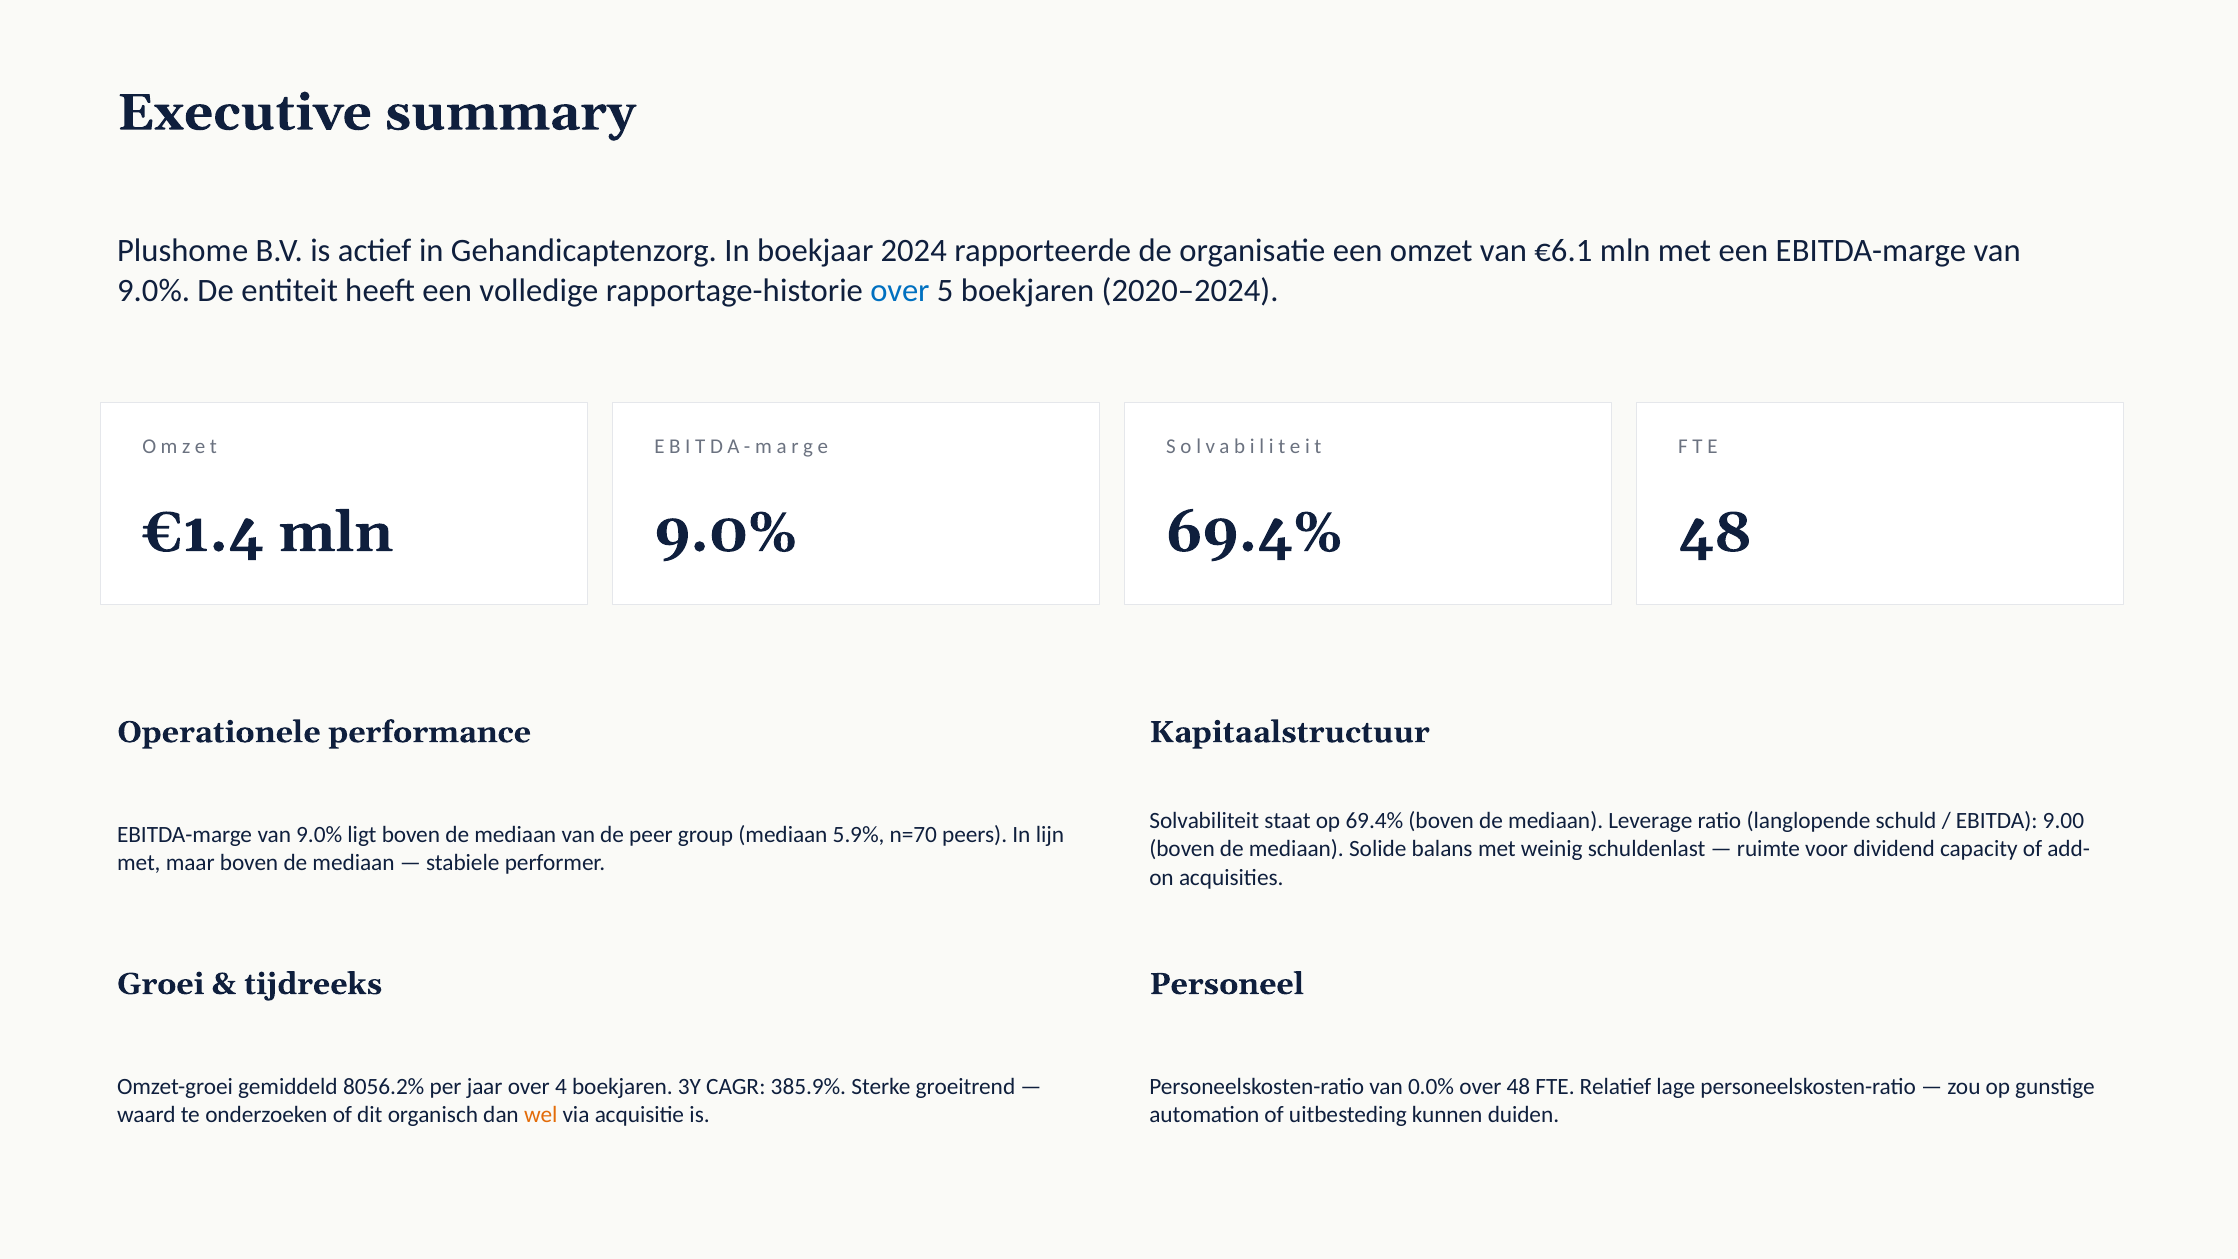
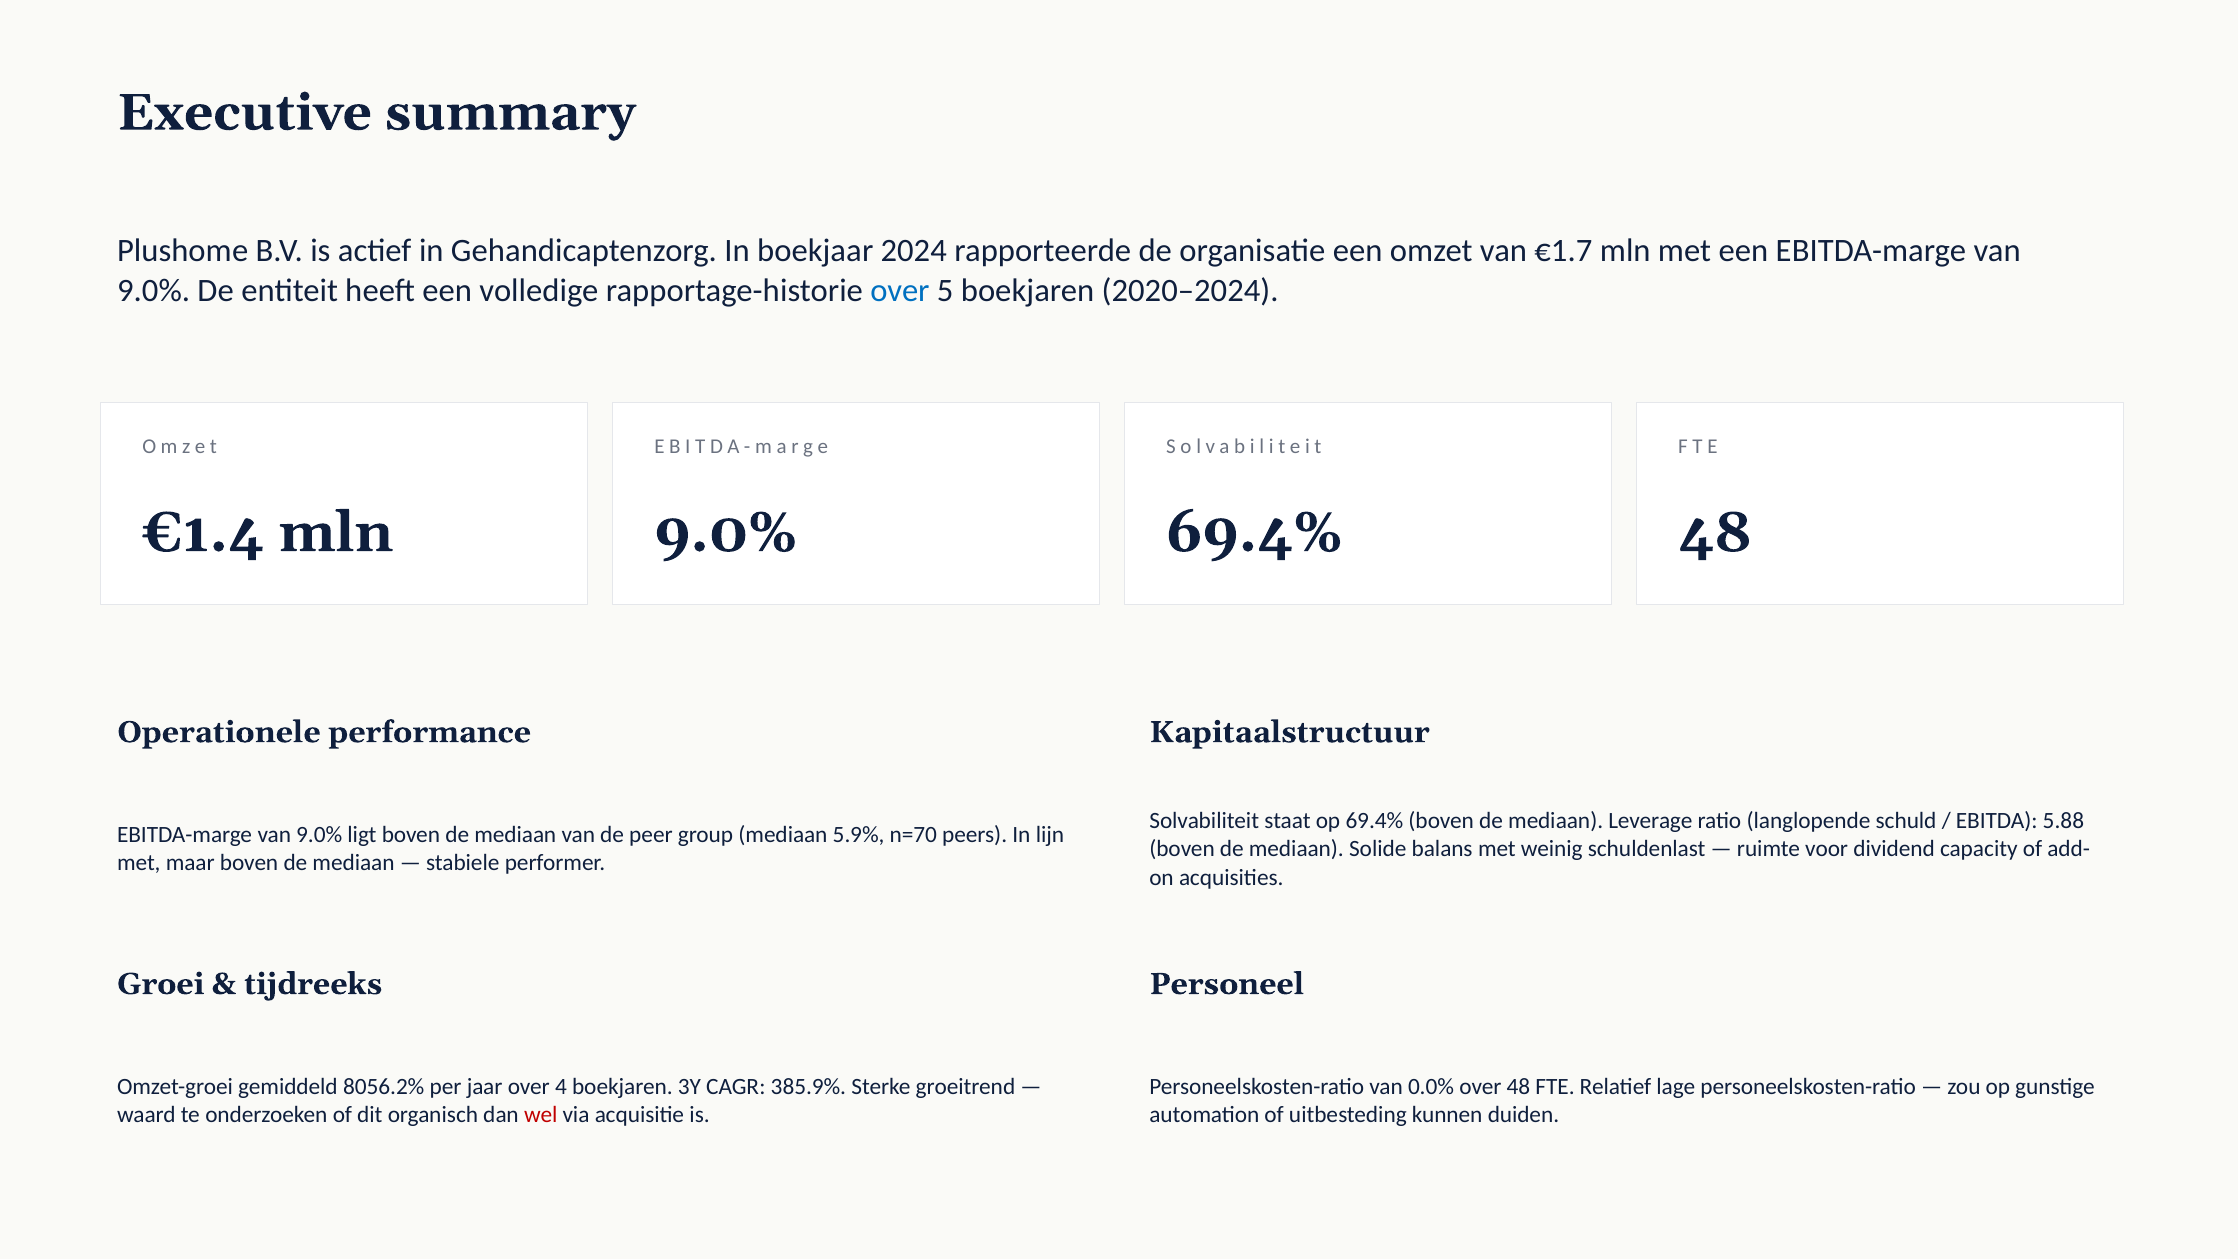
€6.1: €6.1 -> €1.7 (1563, 251)
9.00: 9.00 -> 5.88 (2063, 821)
wel colour: orange -> red (541, 1115)
